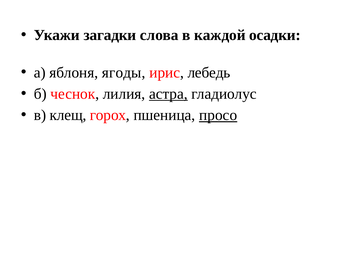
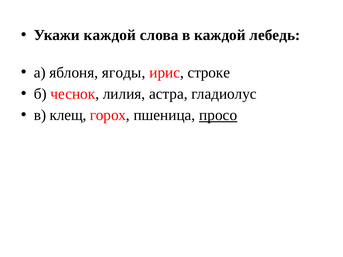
Укажи загадки: загадки -> каждой (110, 35)
осадки: осадки -> лебедь (275, 35)
лебедь: лебедь -> строке (209, 73)
астра underline: present -> none (168, 94)
